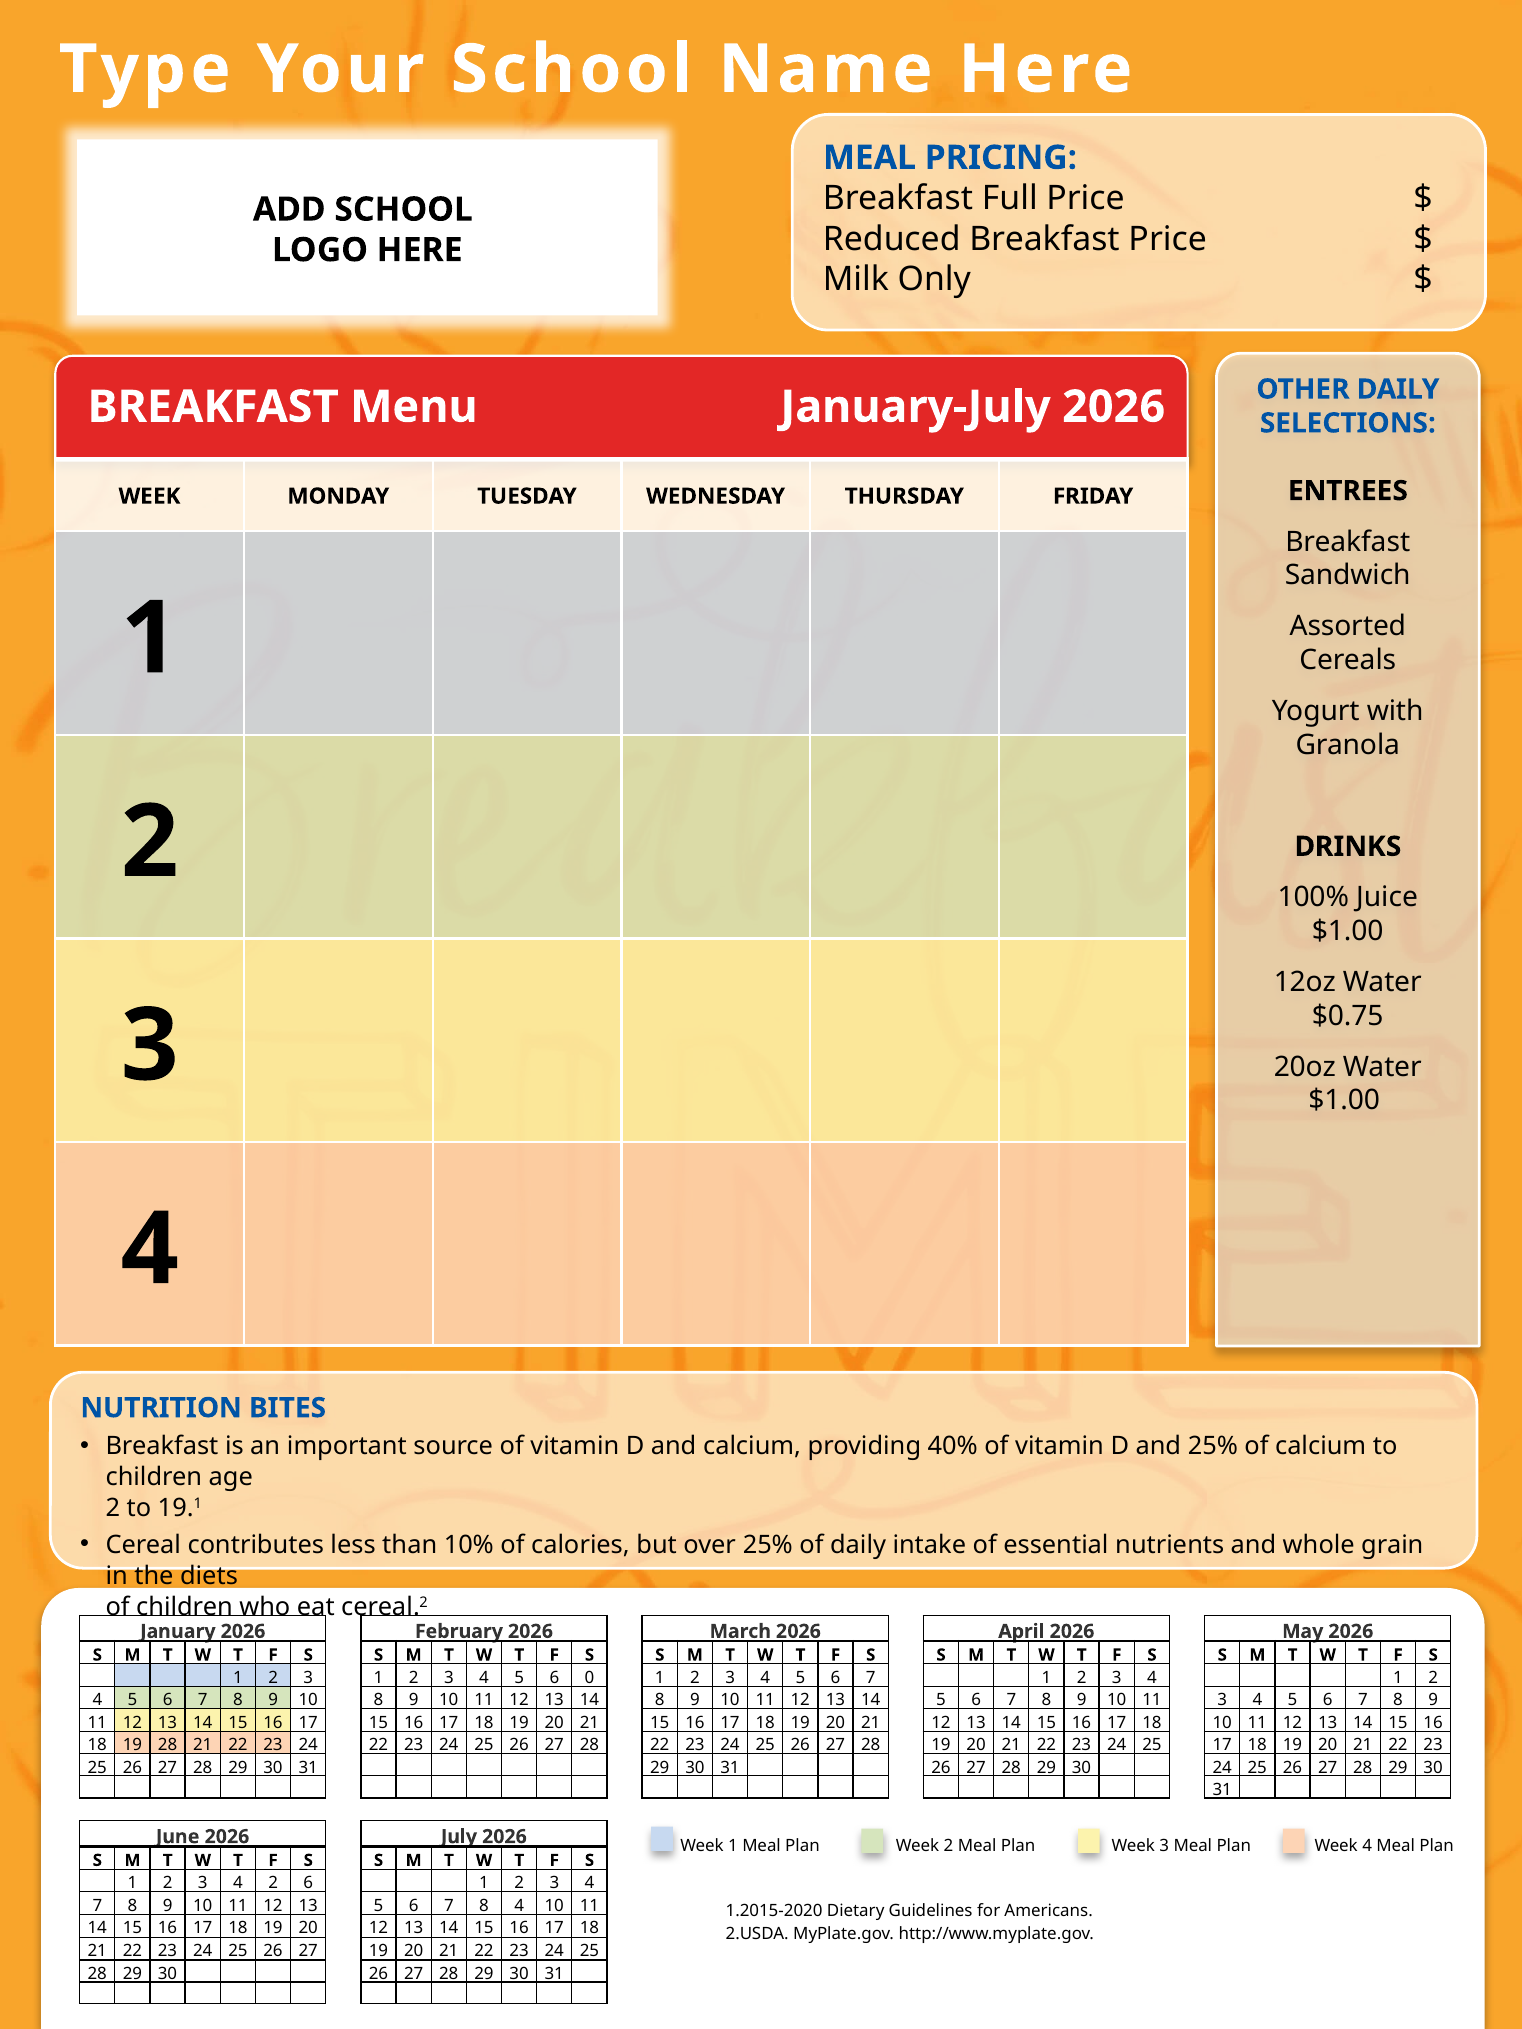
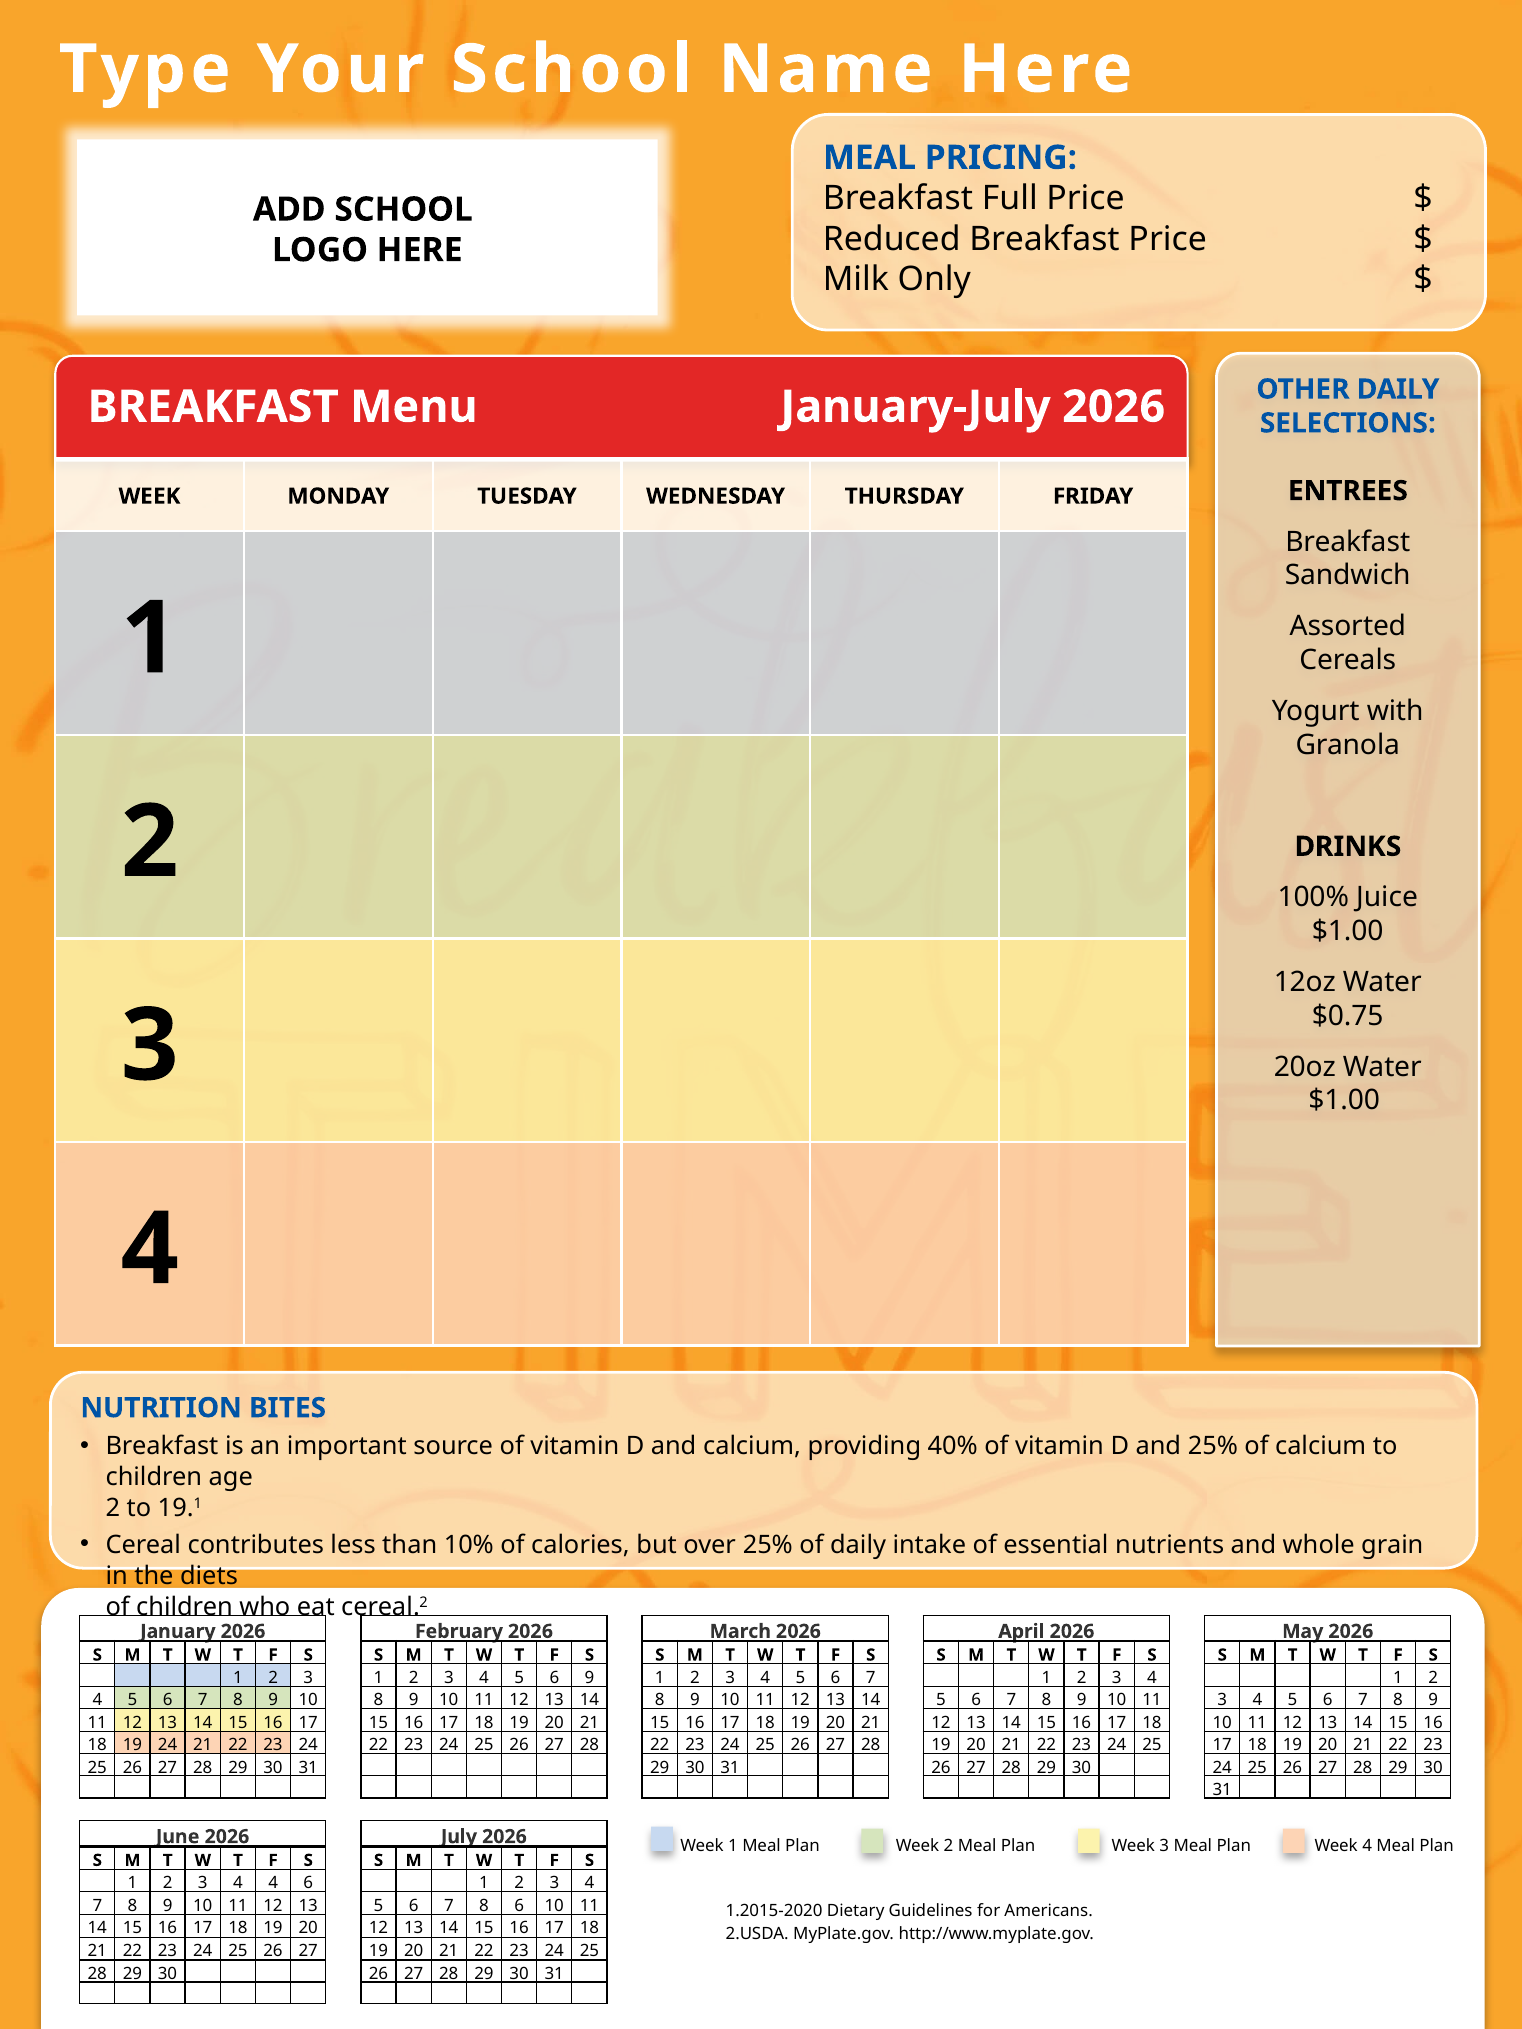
6 0: 0 -> 9 (590, 1678)
19 28: 28 -> 24 (168, 1745)
4 2: 2 -> 4 (273, 1883)
8 4: 4 -> 6 (519, 1906)
